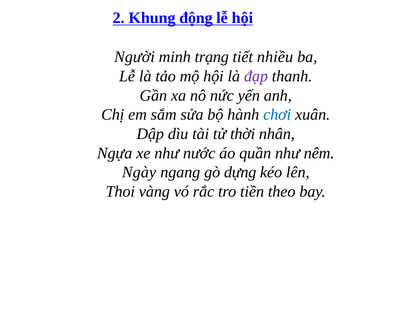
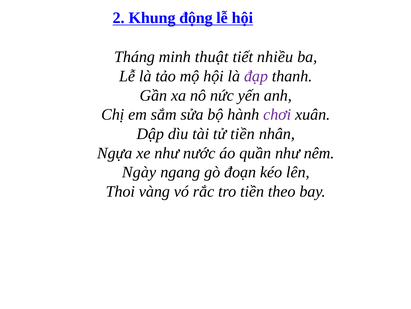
Người: Người -> Tháng (135, 57)
trạng: trạng -> thuật (212, 57)
chơi colour: blue -> purple (277, 114)
tử thời: thời -> tiền (243, 134)
dựng: dựng -> đoạn (240, 172)
